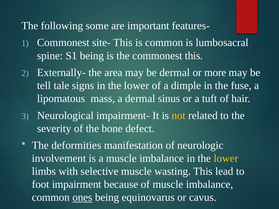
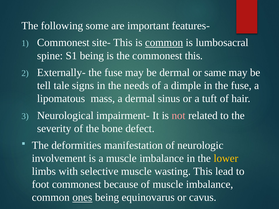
common underline: none -> present (164, 43)
Externally- the area: area -> fuse (113, 73)
more: more -> same (215, 73)
signs in the lower: lower -> needs (137, 86)
not colour: yellow -> pink (179, 116)
foot impairment: impairment -> commonest (77, 185)
